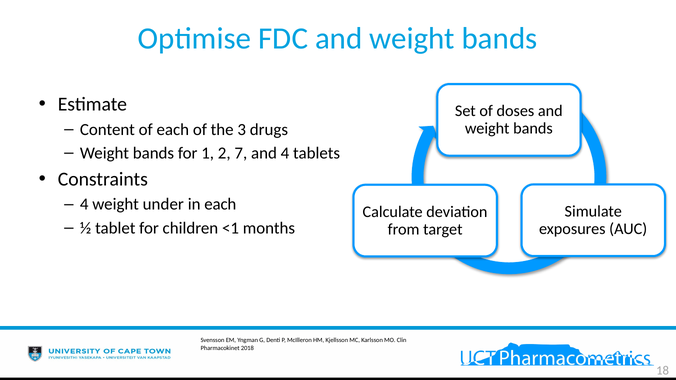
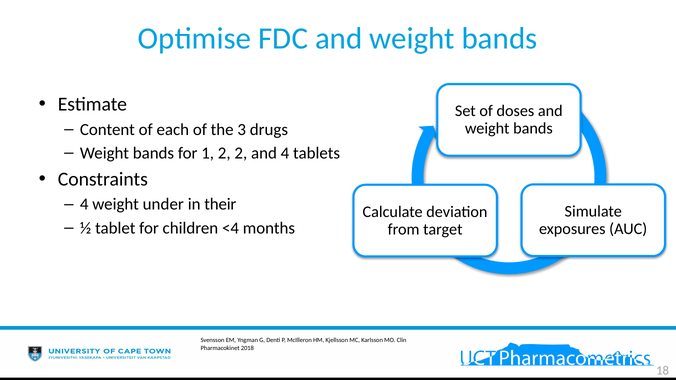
2 7: 7 -> 2 (241, 153)
in each: each -> their (220, 205)
<1: <1 -> <4 (231, 228)
